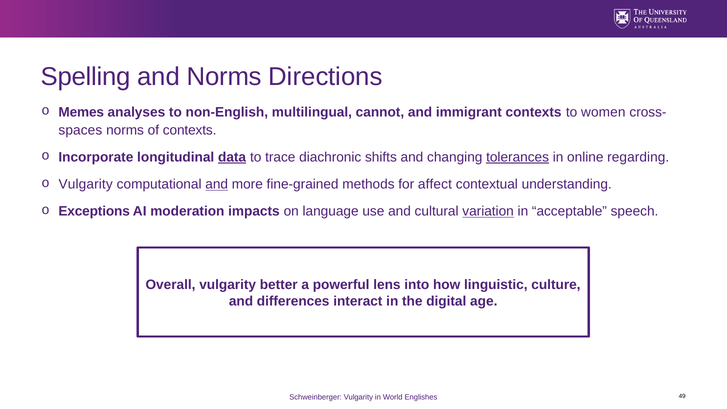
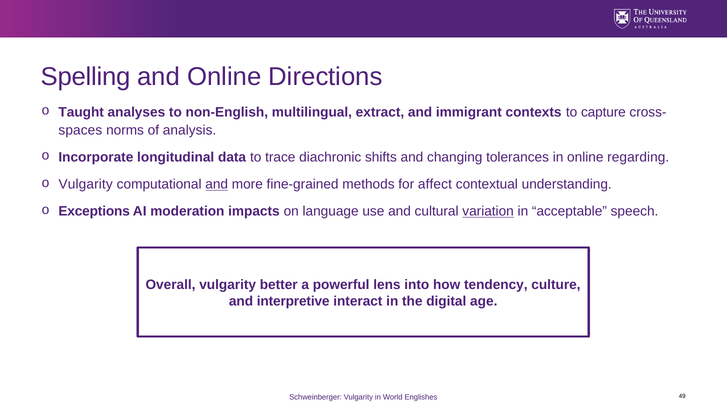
and Norms: Norms -> Online (224, 77)
Memes: Memes -> Taught (81, 112)
cannot: cannot -> extract (380, 112)
women: women -> capture (603, 112)
of contexts: contexts -> analysis (190, 130)
data underline: present -> none (232, 157)
tolerances underline: present -> none (518, 157)
linguistic: linguistic -> tendency (496, 285)
differences: differences -> interpretive (293, 301)
